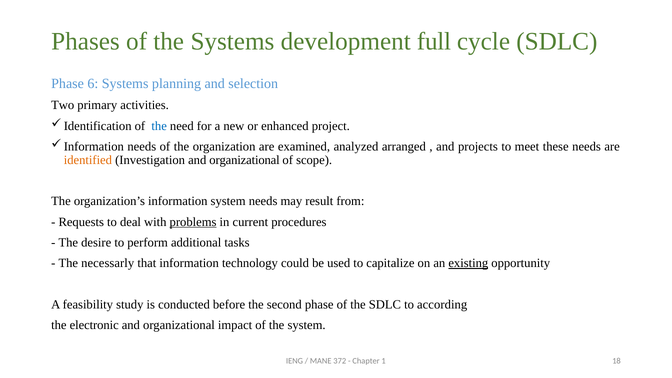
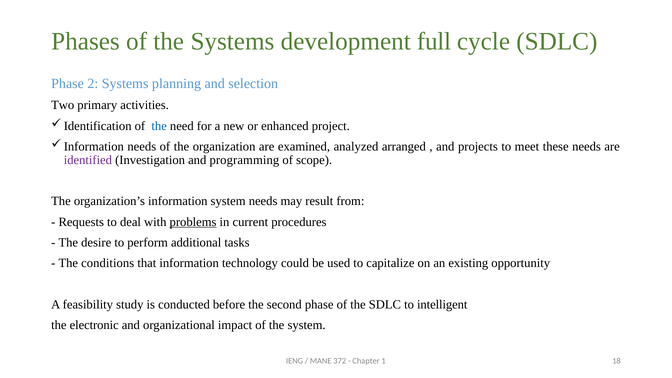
6: 6 -> 2 (93, 84)
identified colour: orange -> purple (88, 160)
Investigation and organizational: organizational -> programming (244, 160)
necessarly: necessarly -> conditions (108, 263)
existing underline: present -> none (468, 263)
according: according -> intelligent (442, 304)
